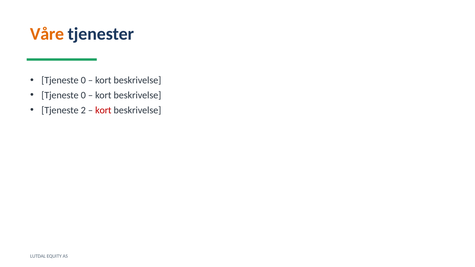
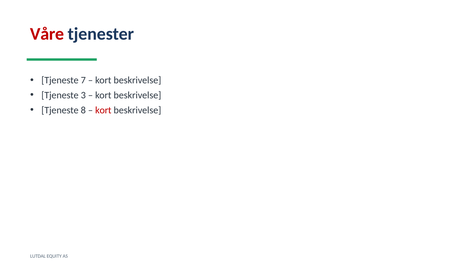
Våre colour: orange -> red (47, 34)
0: 0 -> 7 (83, 80)
0: 0 -> 3 (83, 95)
2: 2 -> 8 (83, 110)
